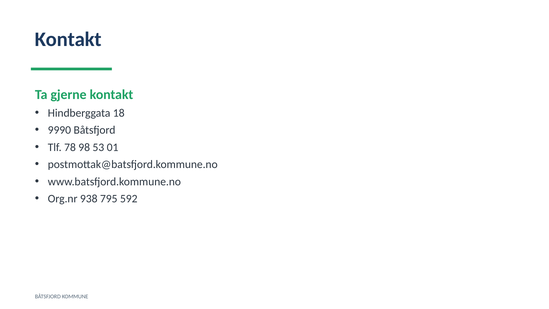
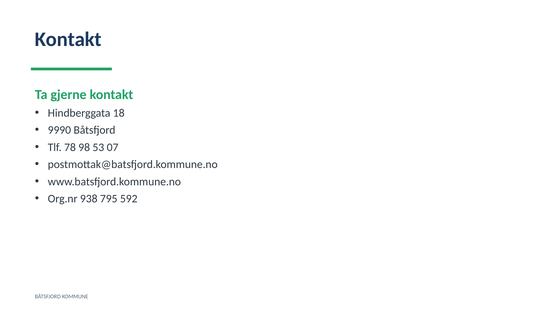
01: 01 -> 07 (113, 147)
